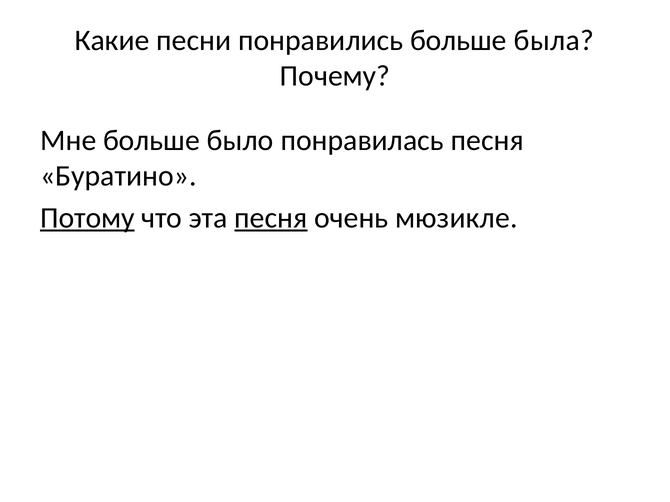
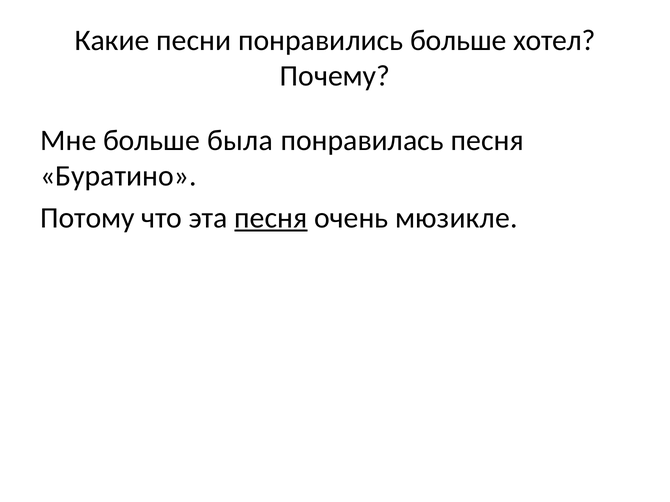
была: была -> хотел (554, 40)
было: было -> была (240, 141)
Потому underline: present -> none (87, 218)
